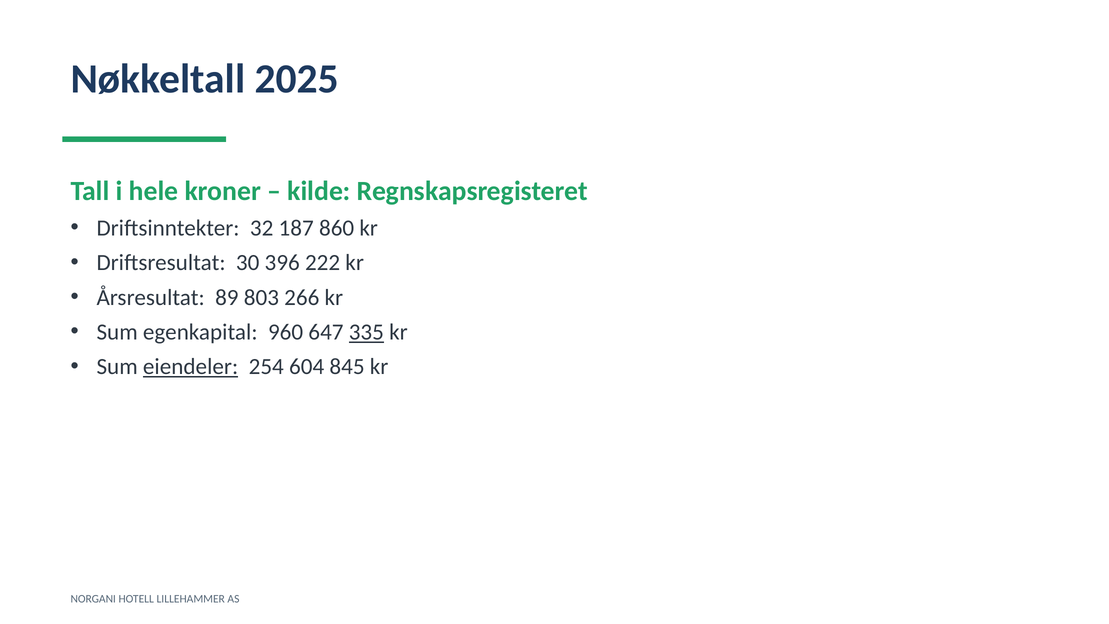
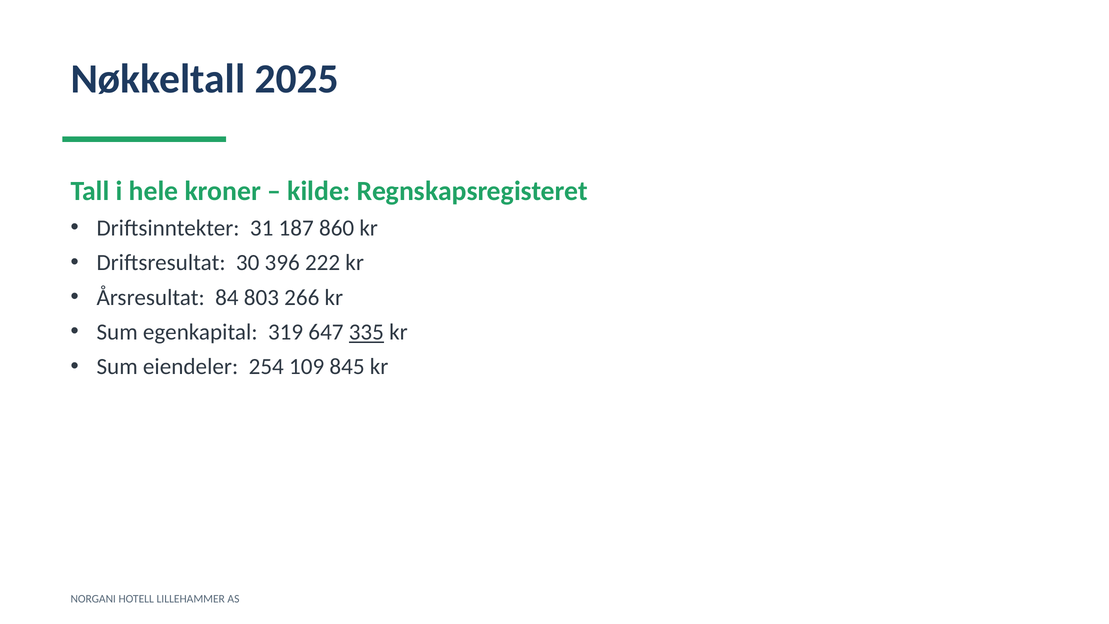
32: 32 -> 31 (262, 228)
89: 89 -> 84 (227, 297)
960: 960 -> 319 (286, 332)
eiendeler underline: present -> none (191, 367)
604: 604 -> 109 (307, 367)
